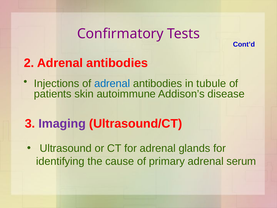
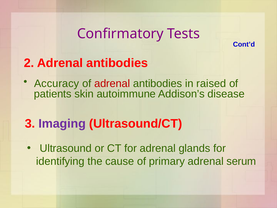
Injections: Injections -> Accuracy (57, 83)
adrenal colour: blue -> red (112, 83)
tubule: tubule -> raised (211, 83)
